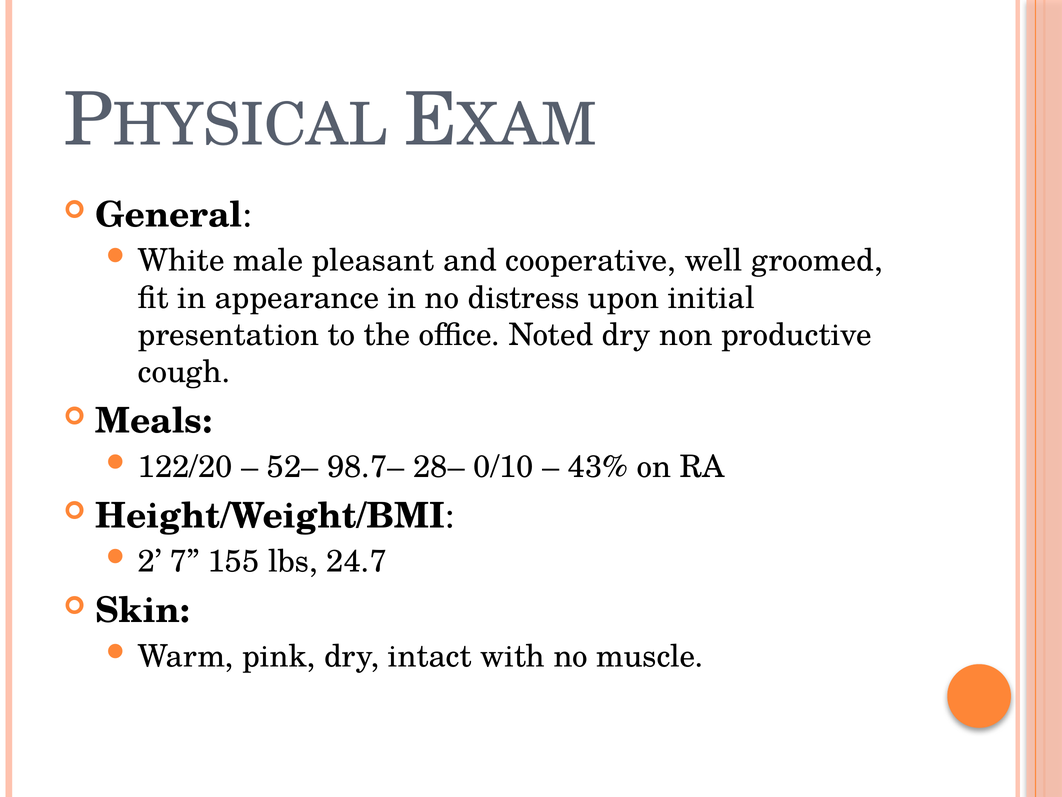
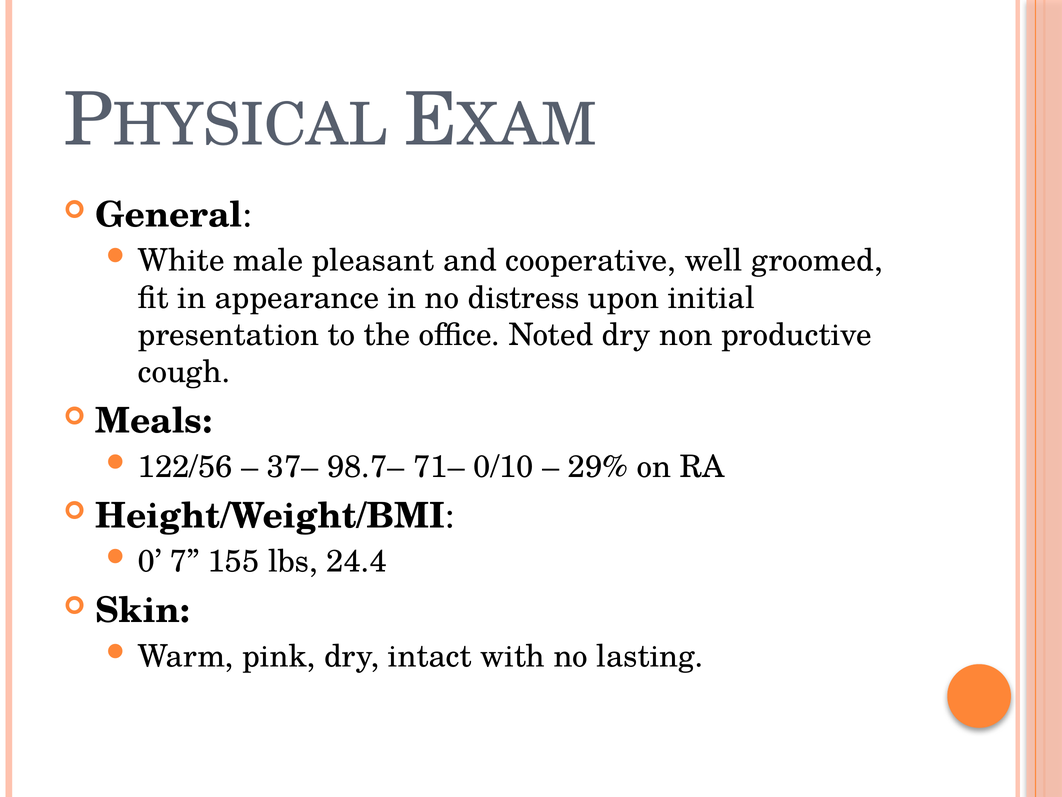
122/20: 122/20 -> 122/56 (185, 467)
52–: 52– -> 37– (293, 467)
28–: 28– -> 71– (439, 467)
43%: 43% -> 29% (598, 467)
2: 2 -> 0 (150, 561)
24.7: 24.7 -> 24.4 (357, 561)
muscle: muscle -> lasting (650, 656)
